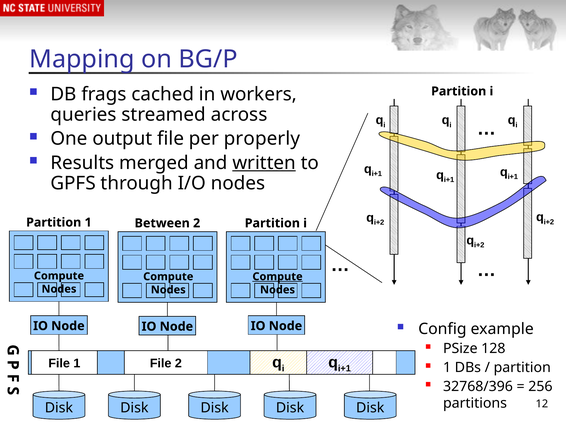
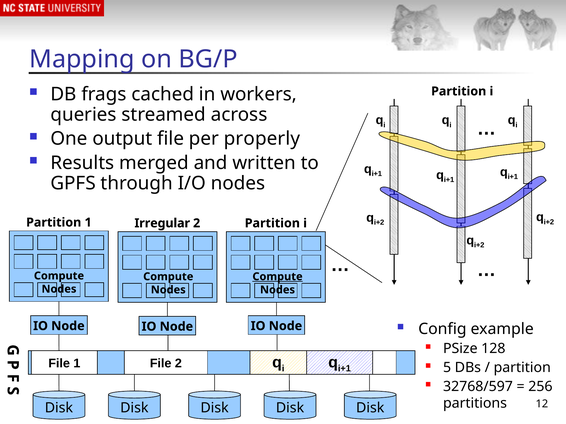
written underline: present -> none (264, 163)
Between: Between -> Irregular (162, 223)
1: 1 -> 5 (447, 368)
32768/396: 32768/396 -> 32768/597 (478, 387)
